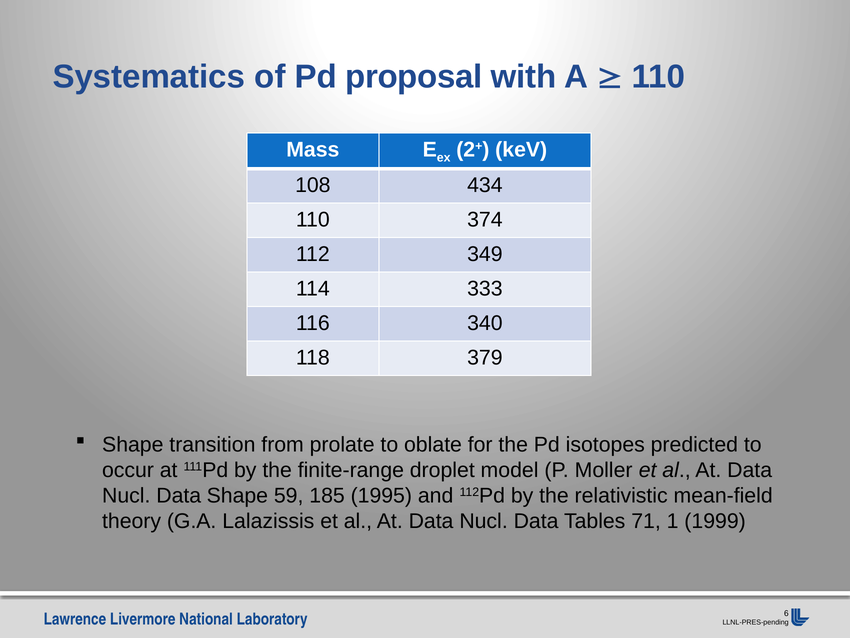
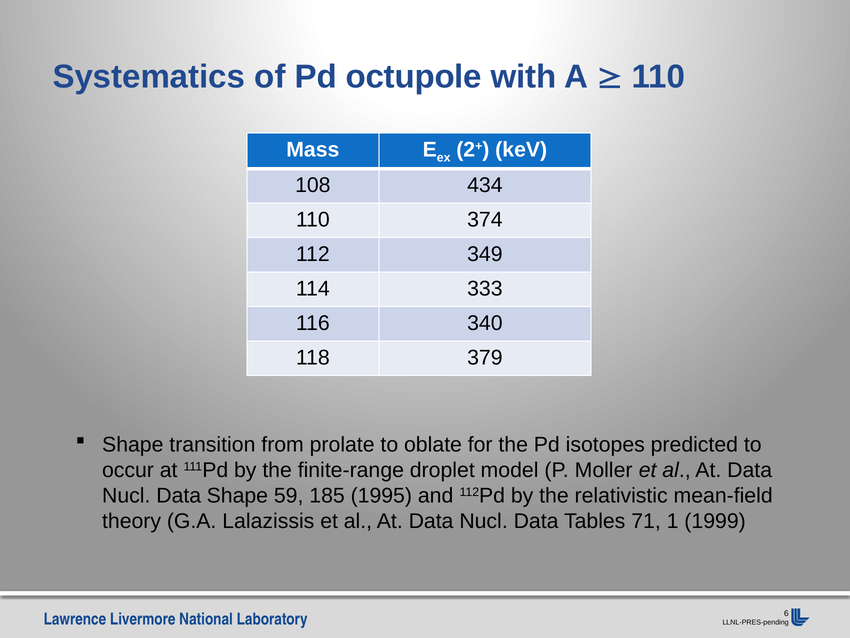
proposal: proposal -> octupole (414, 77)
